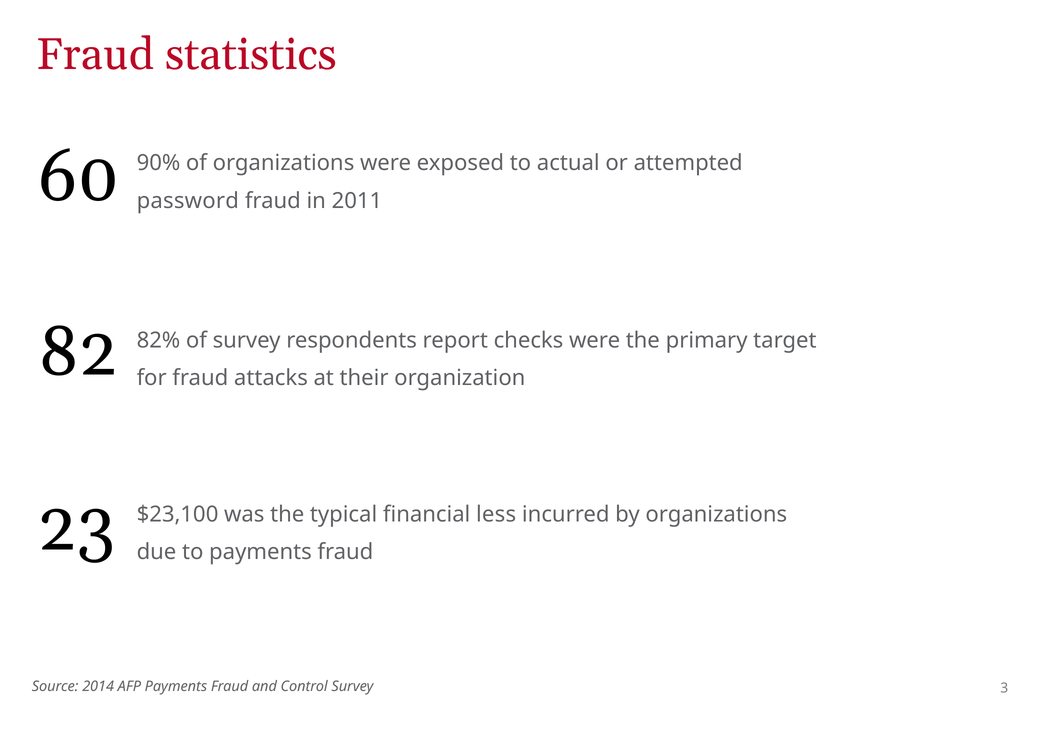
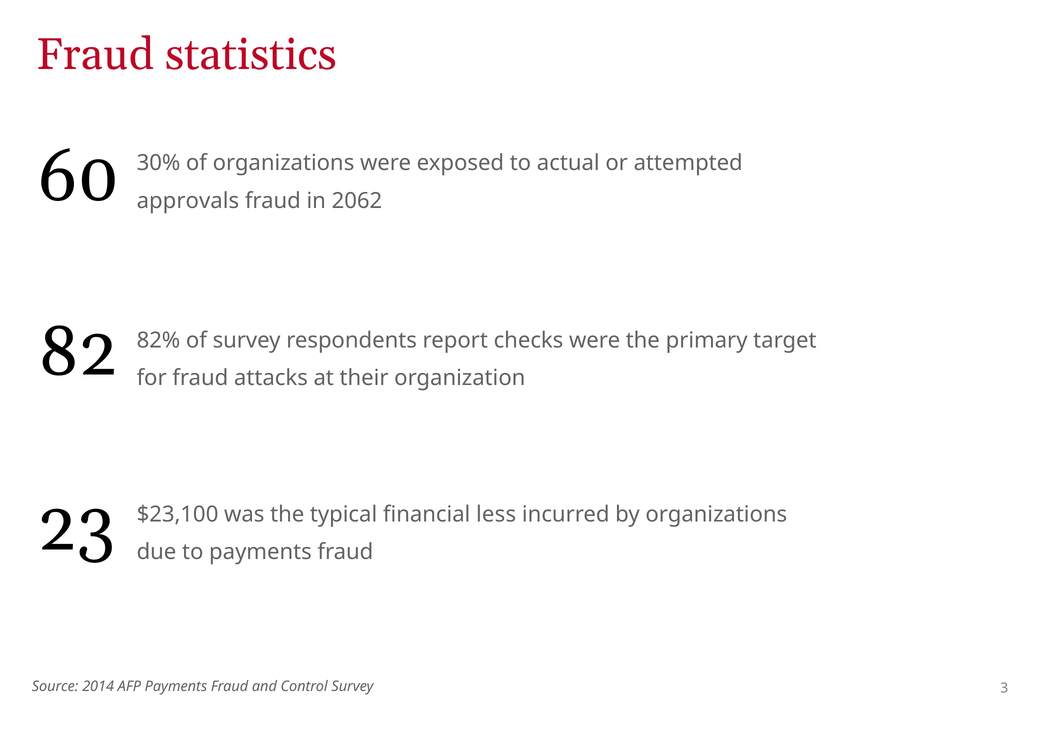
90%: 90% -> 30% (158, 163)
password: password -> approvals (188, 201)
2011: 2011 -> 2062 (357, 201)
